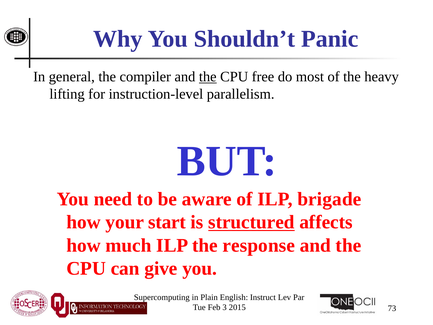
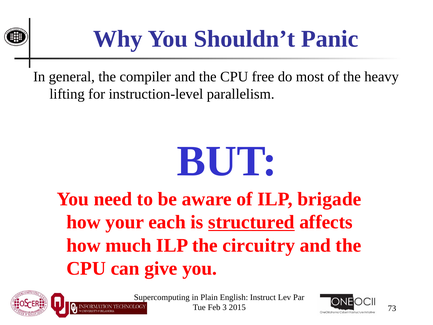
the underline: present -> none (208, 77)
start: start -> each (167, 222)
response: response -> circuitry (259, 245)
